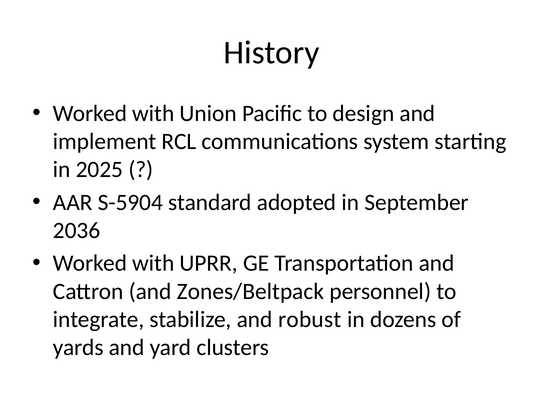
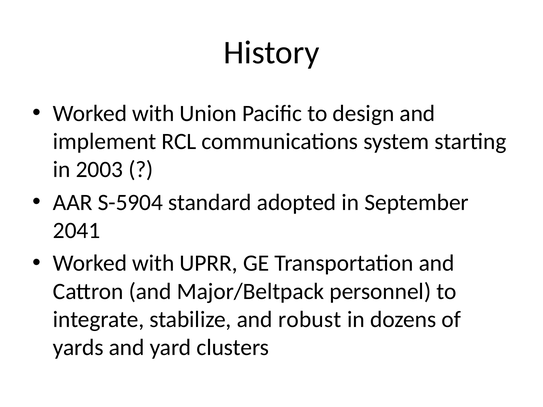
2025: 2025 -> 2003 (99, 170)
2036: 2036 -> 2041 (77, 231)
Zones/Beltpack: Zones/Beltpack -> Major/Beltpack (250, 291)
